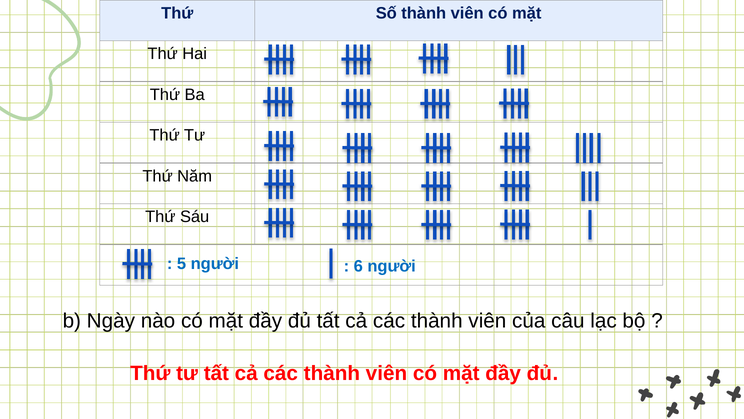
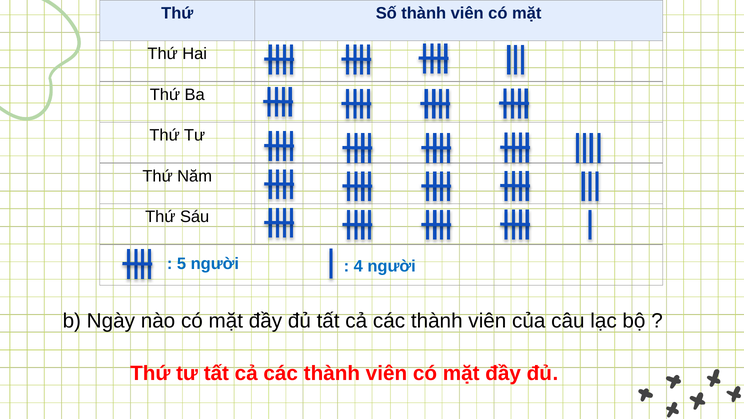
6: 6 -> 4 (358, 266)
